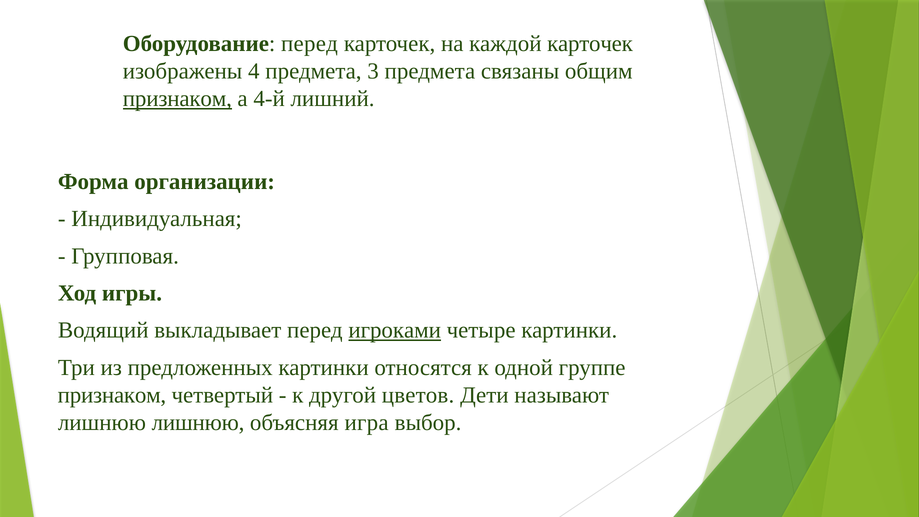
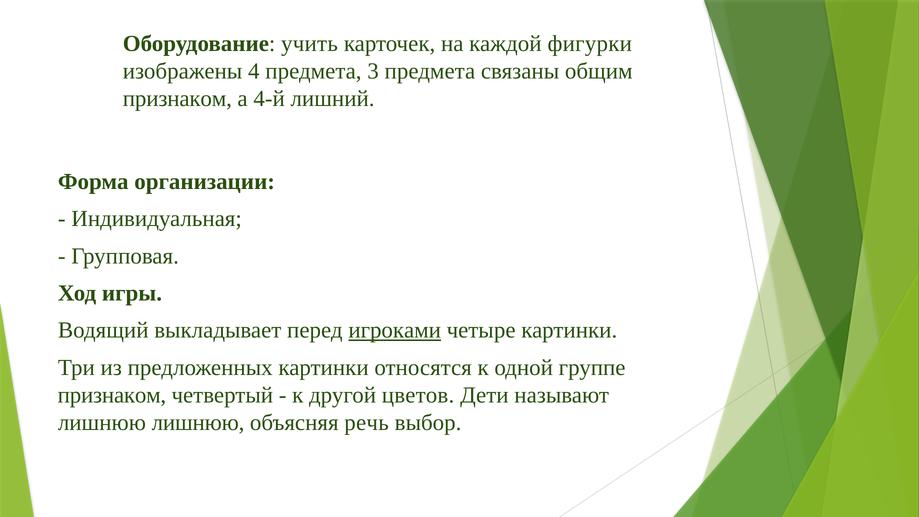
Оборудование перед: перед -> учить (309, 44)
каждой карточек: карточек -> фигурки (590, 44)
признаком underline: present -> none (177, 99)
игра: игра -> речь (367, 423)
